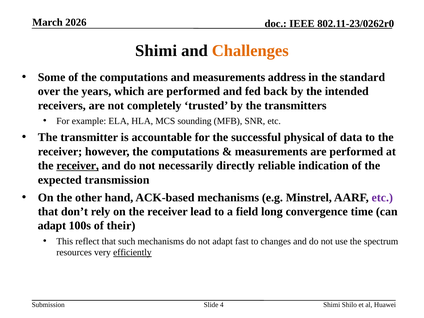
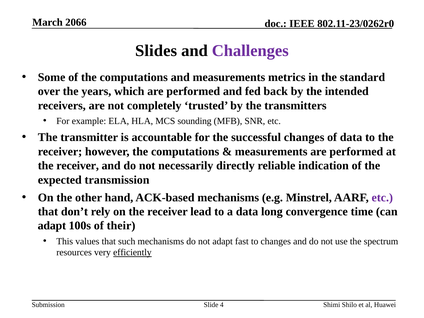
2026: 2026 -> 2066 (76, 22)
Shimi: Shimi -> Slides (156, 51)
Challenges colour: orange -> purple (250, 51)
address: address -> metrics (287, 77)
successful physical: physical -> changes (304, 137)
receiver underline: present -> none (78, 166)
a field: field -> data (247, 212)
reflect: reflect -> values (87, 241)
